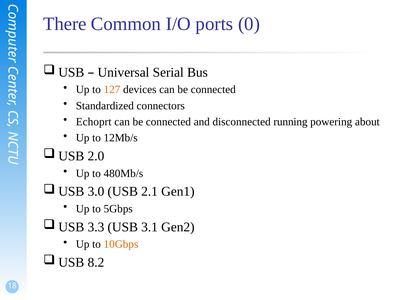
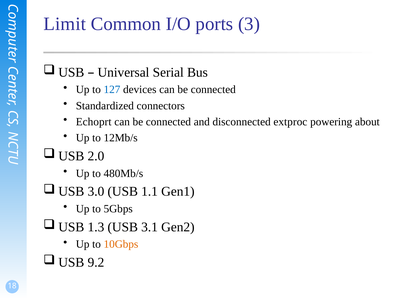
There: There -> Limit (65, 24)
0: 0 -> 3 (249, 24)
127 colour: orange -> blue (112, 90)
running: running -> extproc (290, 122)
2.1: 2.1 -> 1.1 (150, 192)
3.3: 3.3 -> 1.3 (96, 227)
8.2: 8.2 -> 9.2 (96, 262)
